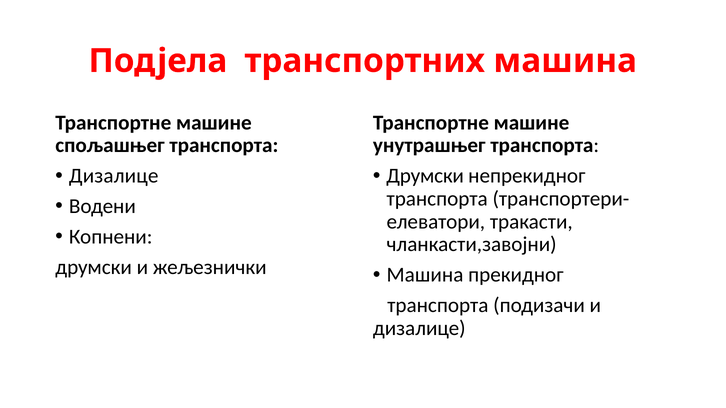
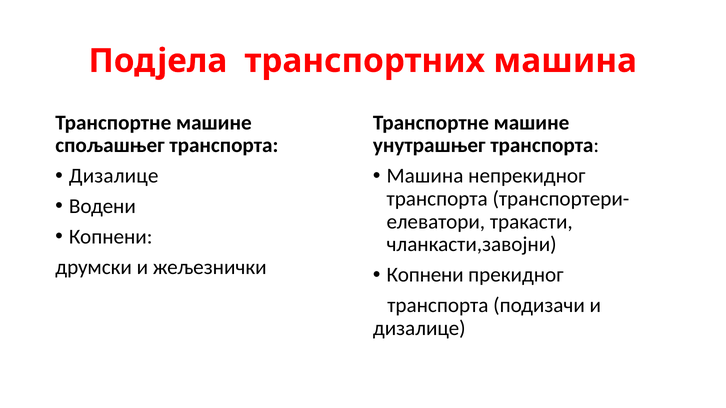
Друмски: Друмски -> Машина (425, 176)
Машина: Машина -> Копнени (425, 275)
